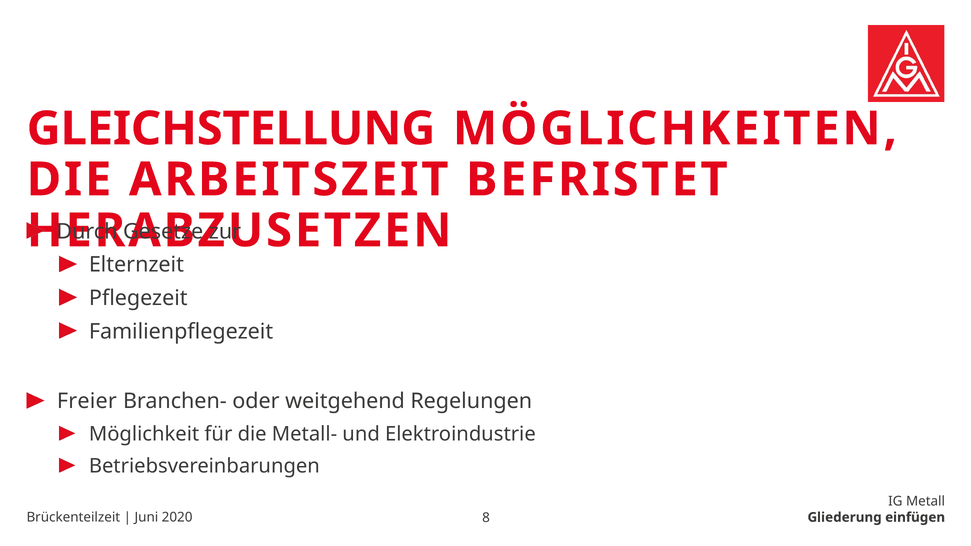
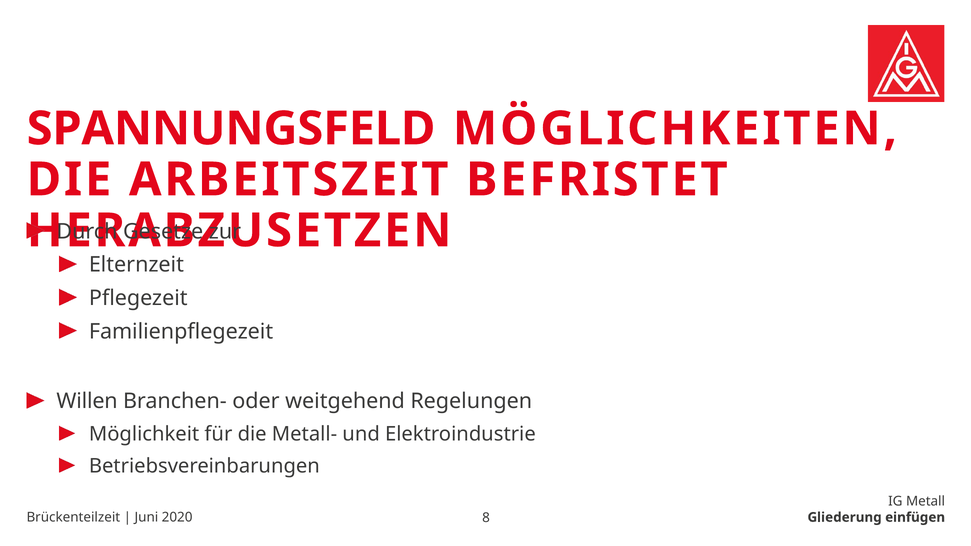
GLEICHSTELLUNG: GLEICHSTELLUNG -> SPANNUNGSFELD (231, 129)
Freier: Freier -> Willen (87, 401)
